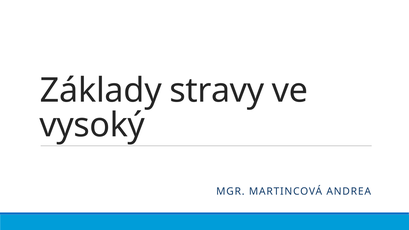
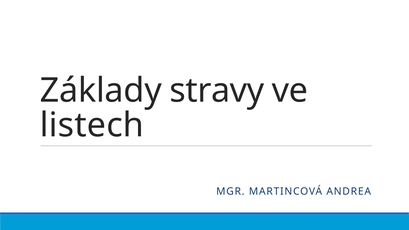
vysoký: vysoký -> listech (92, 125)
